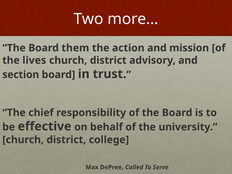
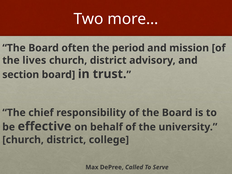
them: them -> often (75, 48)
action: action -> period (128, 48)
